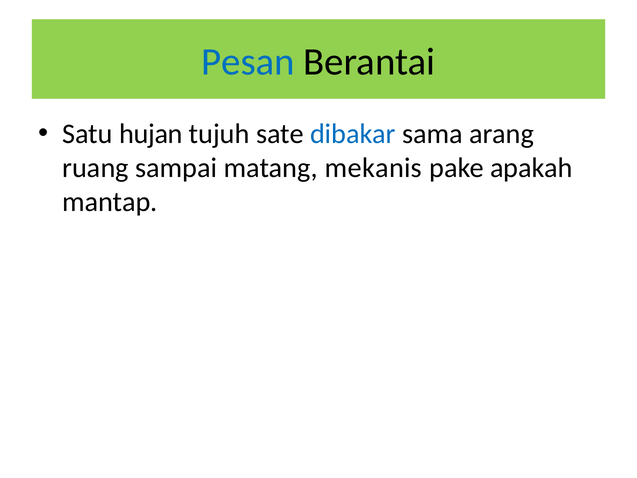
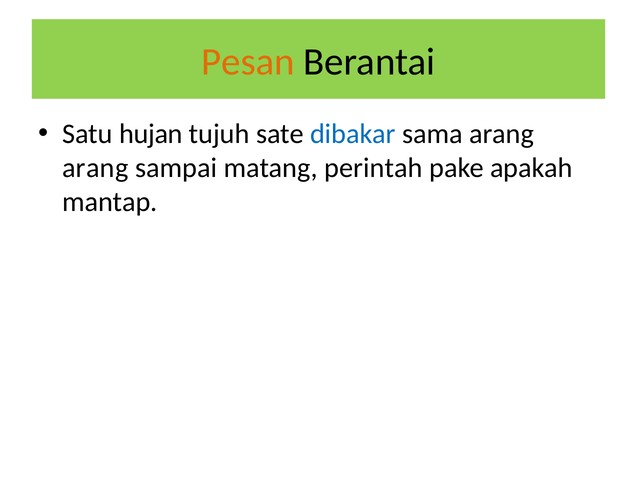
Pesan colour: blue -> orange (248, 62)
ruang: ruang -> arang (95, 168)
mekanis: mekanis -> perintah (374, 168)
